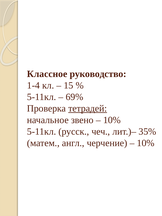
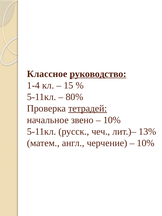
руководство underline: none -> present (98, 74)
69%: 69% -> 80% (74, 97)
35%: 35% -> 13% (147, 132)
